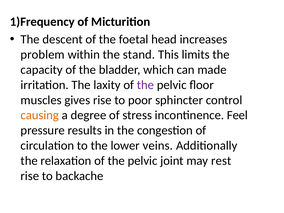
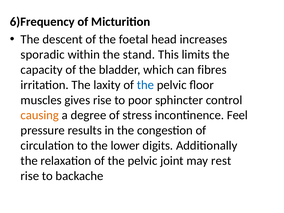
1)Frequency: 1)Frequency -> 6)Frequency (42, 22)
problem: problem -> sporadic (43, 55)
made: made -> fibres (212, 70)
the colour: purple -> blue (145, 85)
veins: veins -> digits (158, 146)
